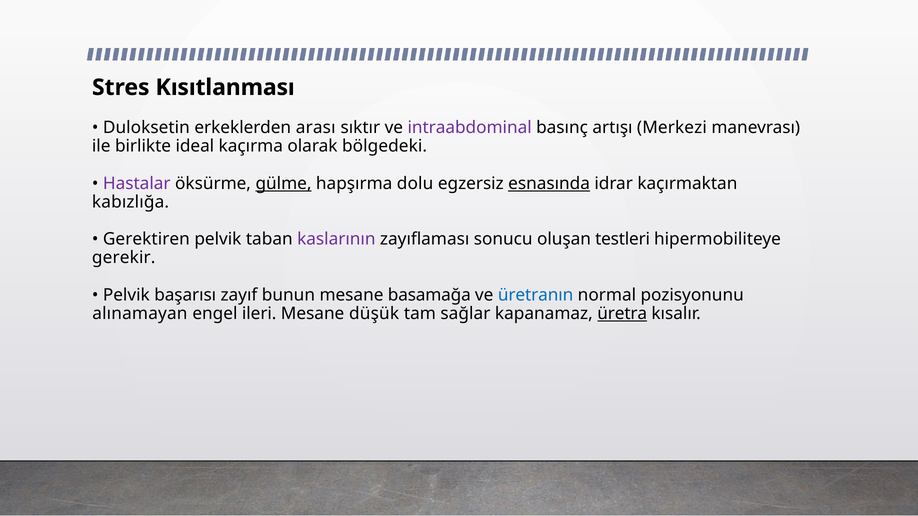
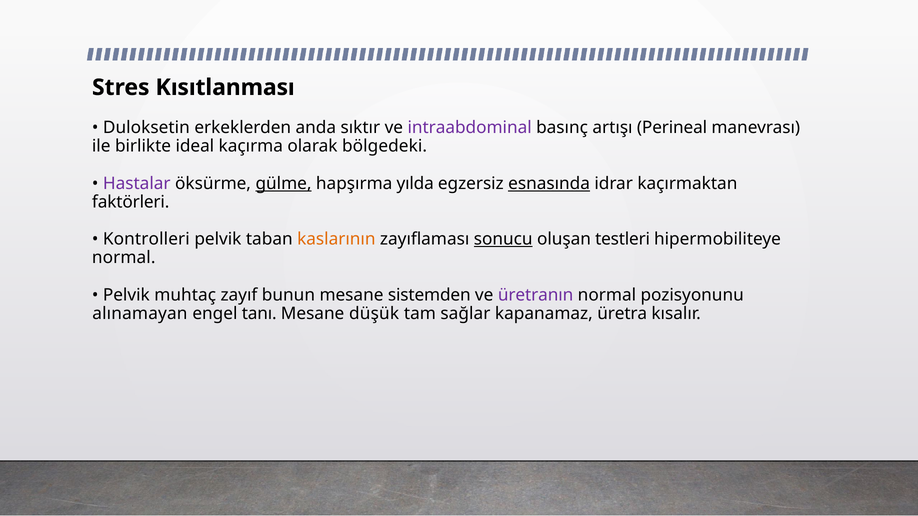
arası: arası -> anda (316, 128)
Merkezi: Merkezi -> Perineal (672, 128)
dolu: dolu -> yılda (415, 184)
kabızlığa: kabızlığa -> faktörleri (131, 202)
Gerektiren: Gerektiren -> Kontrolleri (146, 239)
kaslarının colour: purple -> orange (336, 239)
sonucu underline: none -> present (503, 239)
gerekir: gerekir -> normal (124, 258)
başarısı: başarısı -> muhtaç (185, 295)
basamağa: basamağa -> sistemden (429, 295)
üretranın colour: blue -> purple (536, 295)
ileri: ileri -> tanı (259, 314)
üretra underline: present -> none (622, 314)
